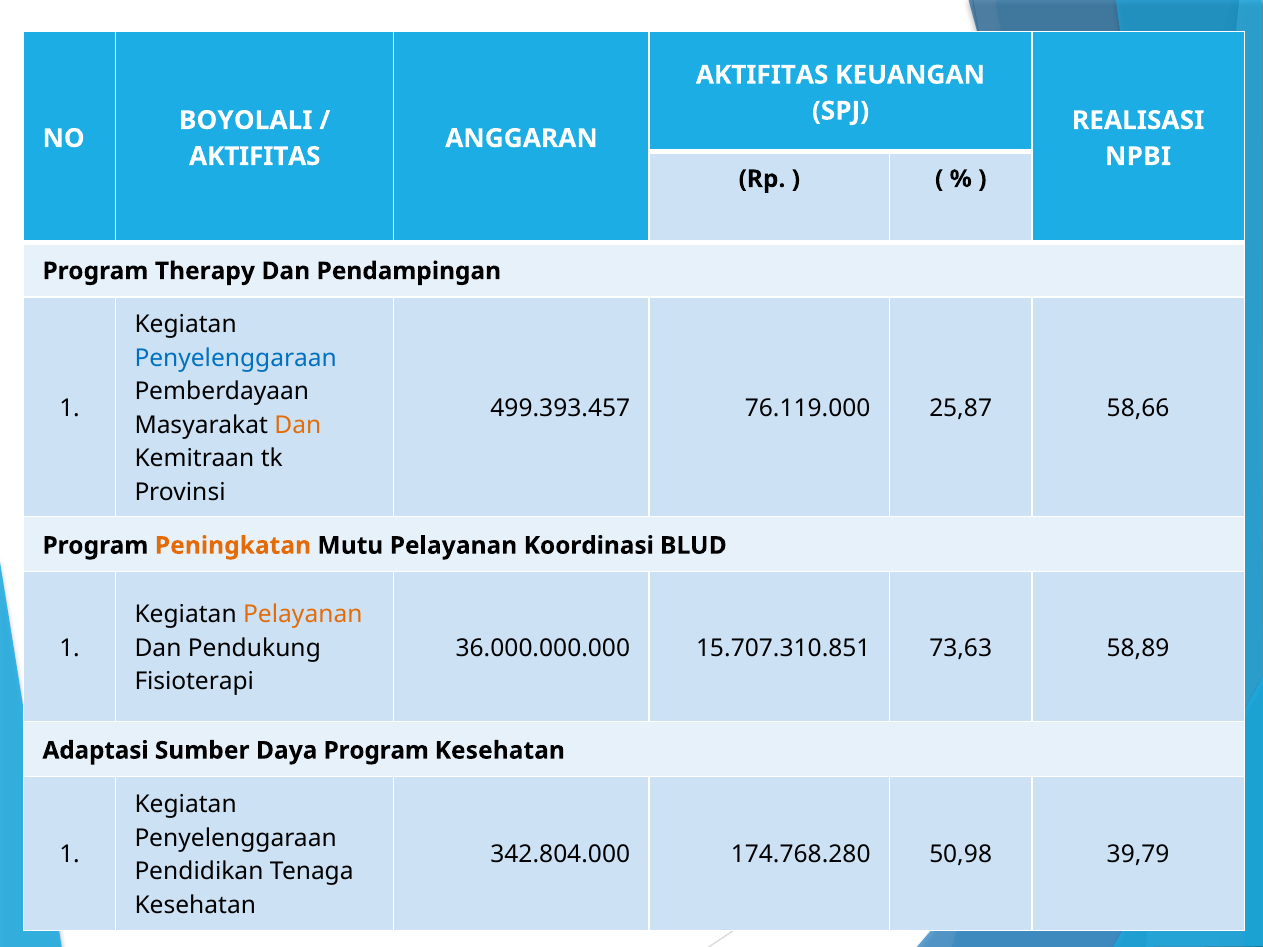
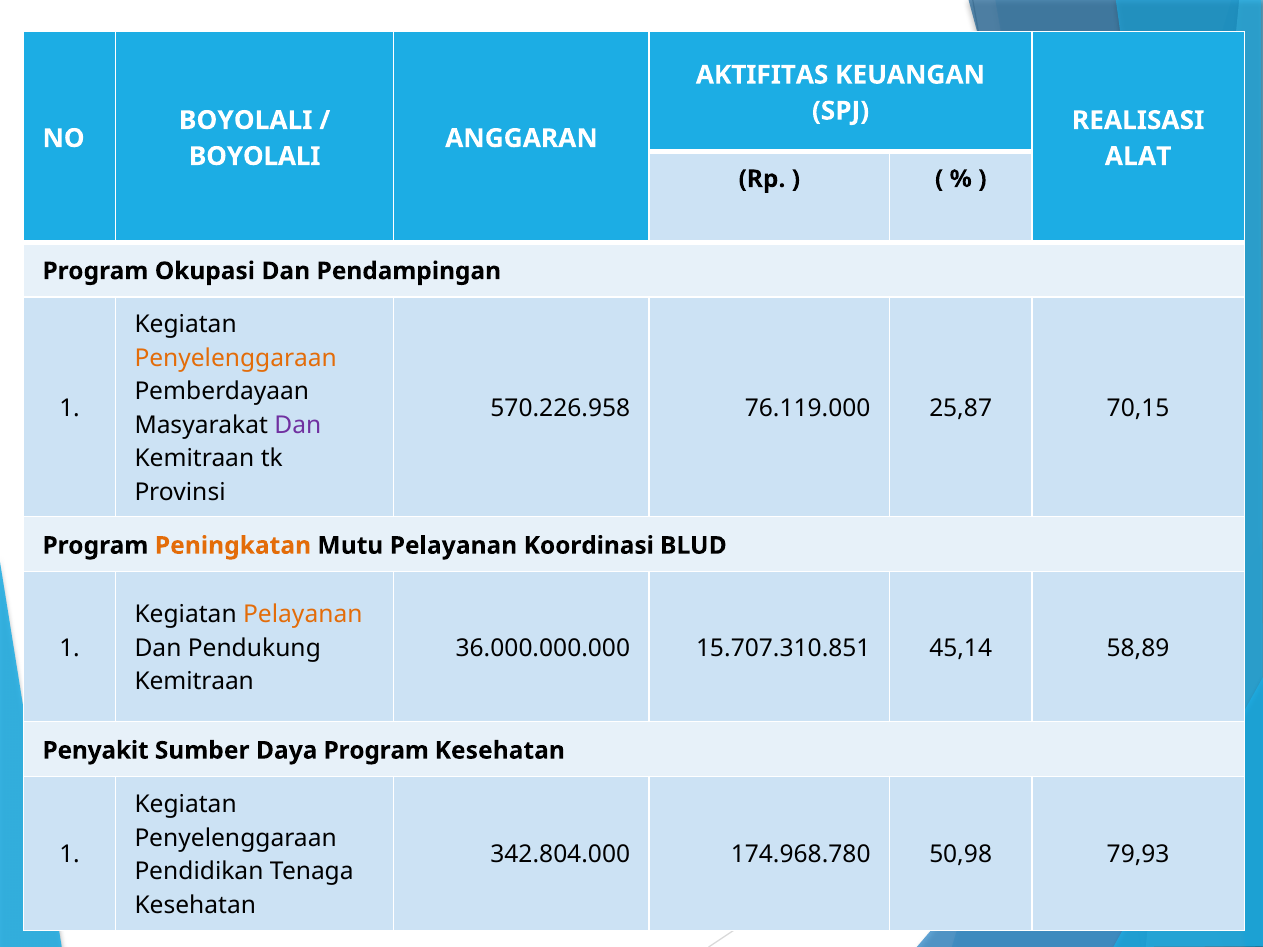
AKTIFITAS: AKTIFITAS -> BOYOLALI (255, 156)
NPBI: NPBI -> ALAT (1138, 156)
Therapy: Therapy -> Okupasi (205, 271)
Penyelenggaraan colour: blue -> orange (236, 358)
499.393.457: 499.393.457 -> 570.226.958 (560, 408)
58,66: 58,66 -> 70,15 (1138, 408)
Dan colour: orange -> purple (298, 425)
73,63: 73,63 -> 45,14 (961, 648)
Fisioterapi: Fisioterapi -> Kemitraan (194, 682)
Adaptasi: Adaptasi -> Penyakit (96, 751)
174.768.280: 174.768.280 -> 174.968.780 (801, 855)
39,79: 39,79 -> 79,93 (1138, 855)
